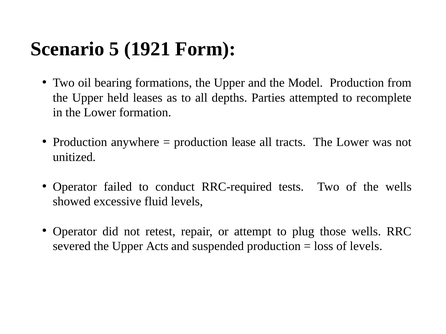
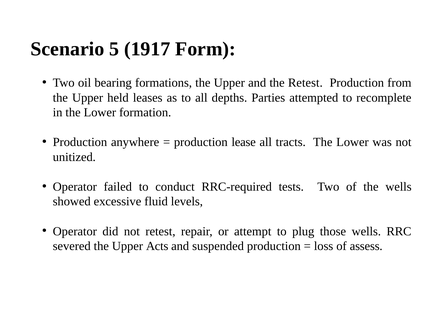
1921: 1921 -> 1917 (147, 49)
the Model: Model -> Retest (305, 83)
of levels: levels -> assess (366, 246)
